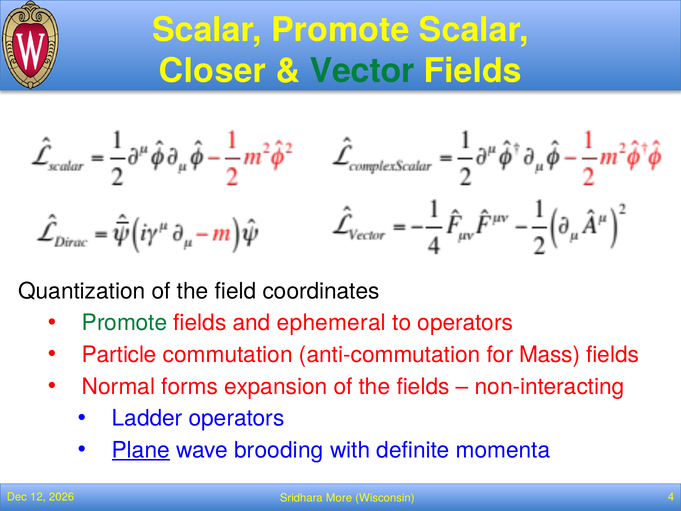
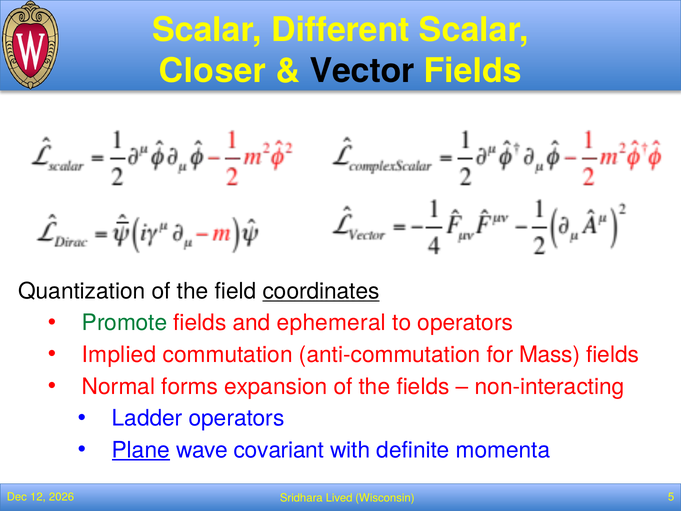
Scalar Promote: Promote -> Different (340, 30)
Vector colour: green -> black (362, 71)
coordinates underline: none -> present (321, 291)
Particle: Particle -> Implied (119, 355)
brooding: brooding -> covariant (279, 450)
4: 4 -> 5 (671, 497)
More: More -> Lived (339, 498)
